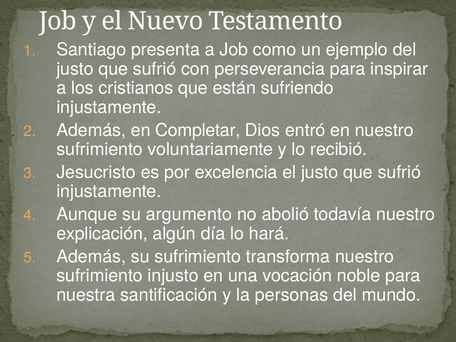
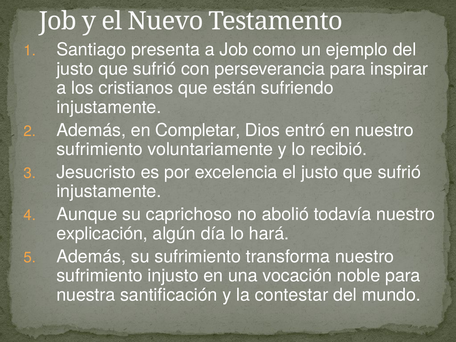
argumento: argumento -> caprichoso (189, 214)
personas: personas -> contestar (292, 295)
